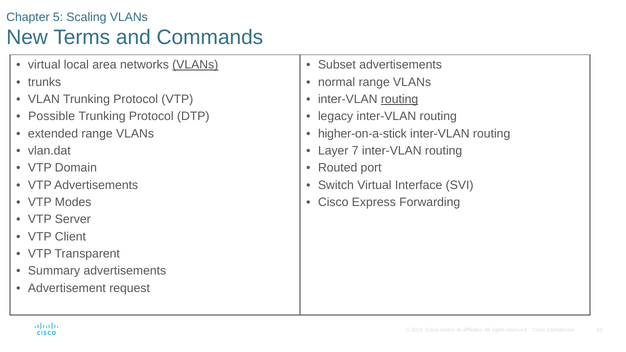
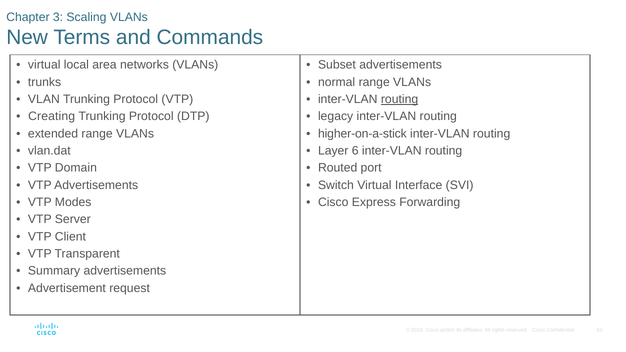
5: 5 -> 3 (58, 17)
VLANs underline: present -> none (195, 65)
Possible: Possible -> Creating (52, 116)
7: 7 -> 6 (355, 151)
